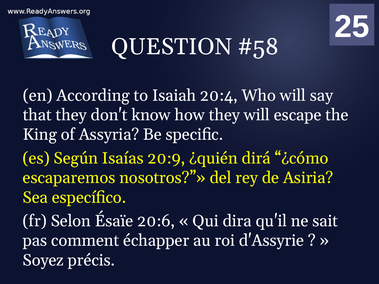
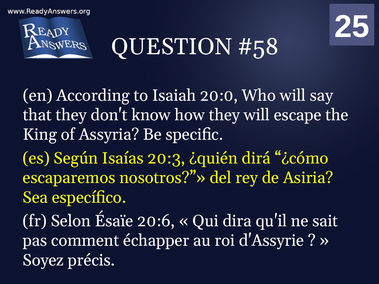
20:4: 20:4 -> 20:0 (219, 95)
20:9: 20:9 -> 20:3 (166, 158)
